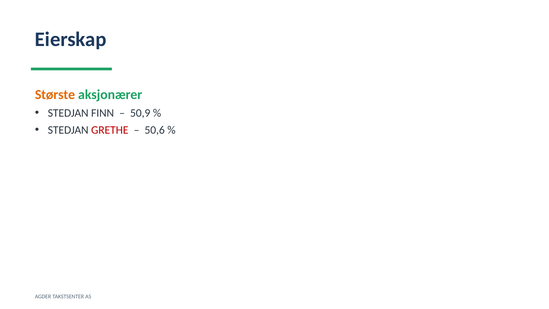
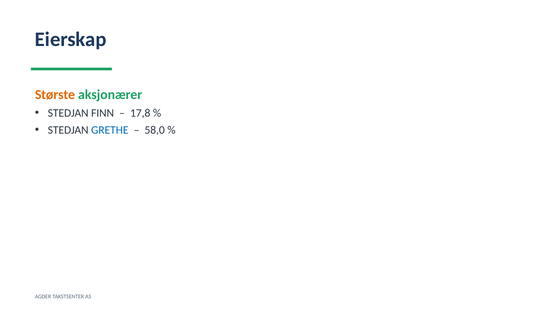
50,9: 50,9 -> 17,8 (140, 113)
GRETHE colour: red -> blue (110, 130)
50,6: 50,6 -> 58,0 (155, 130)
